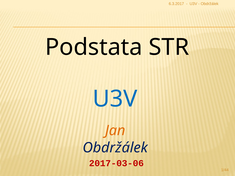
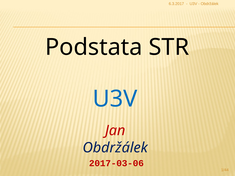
Jan colour: orange -> red (115, 131)
